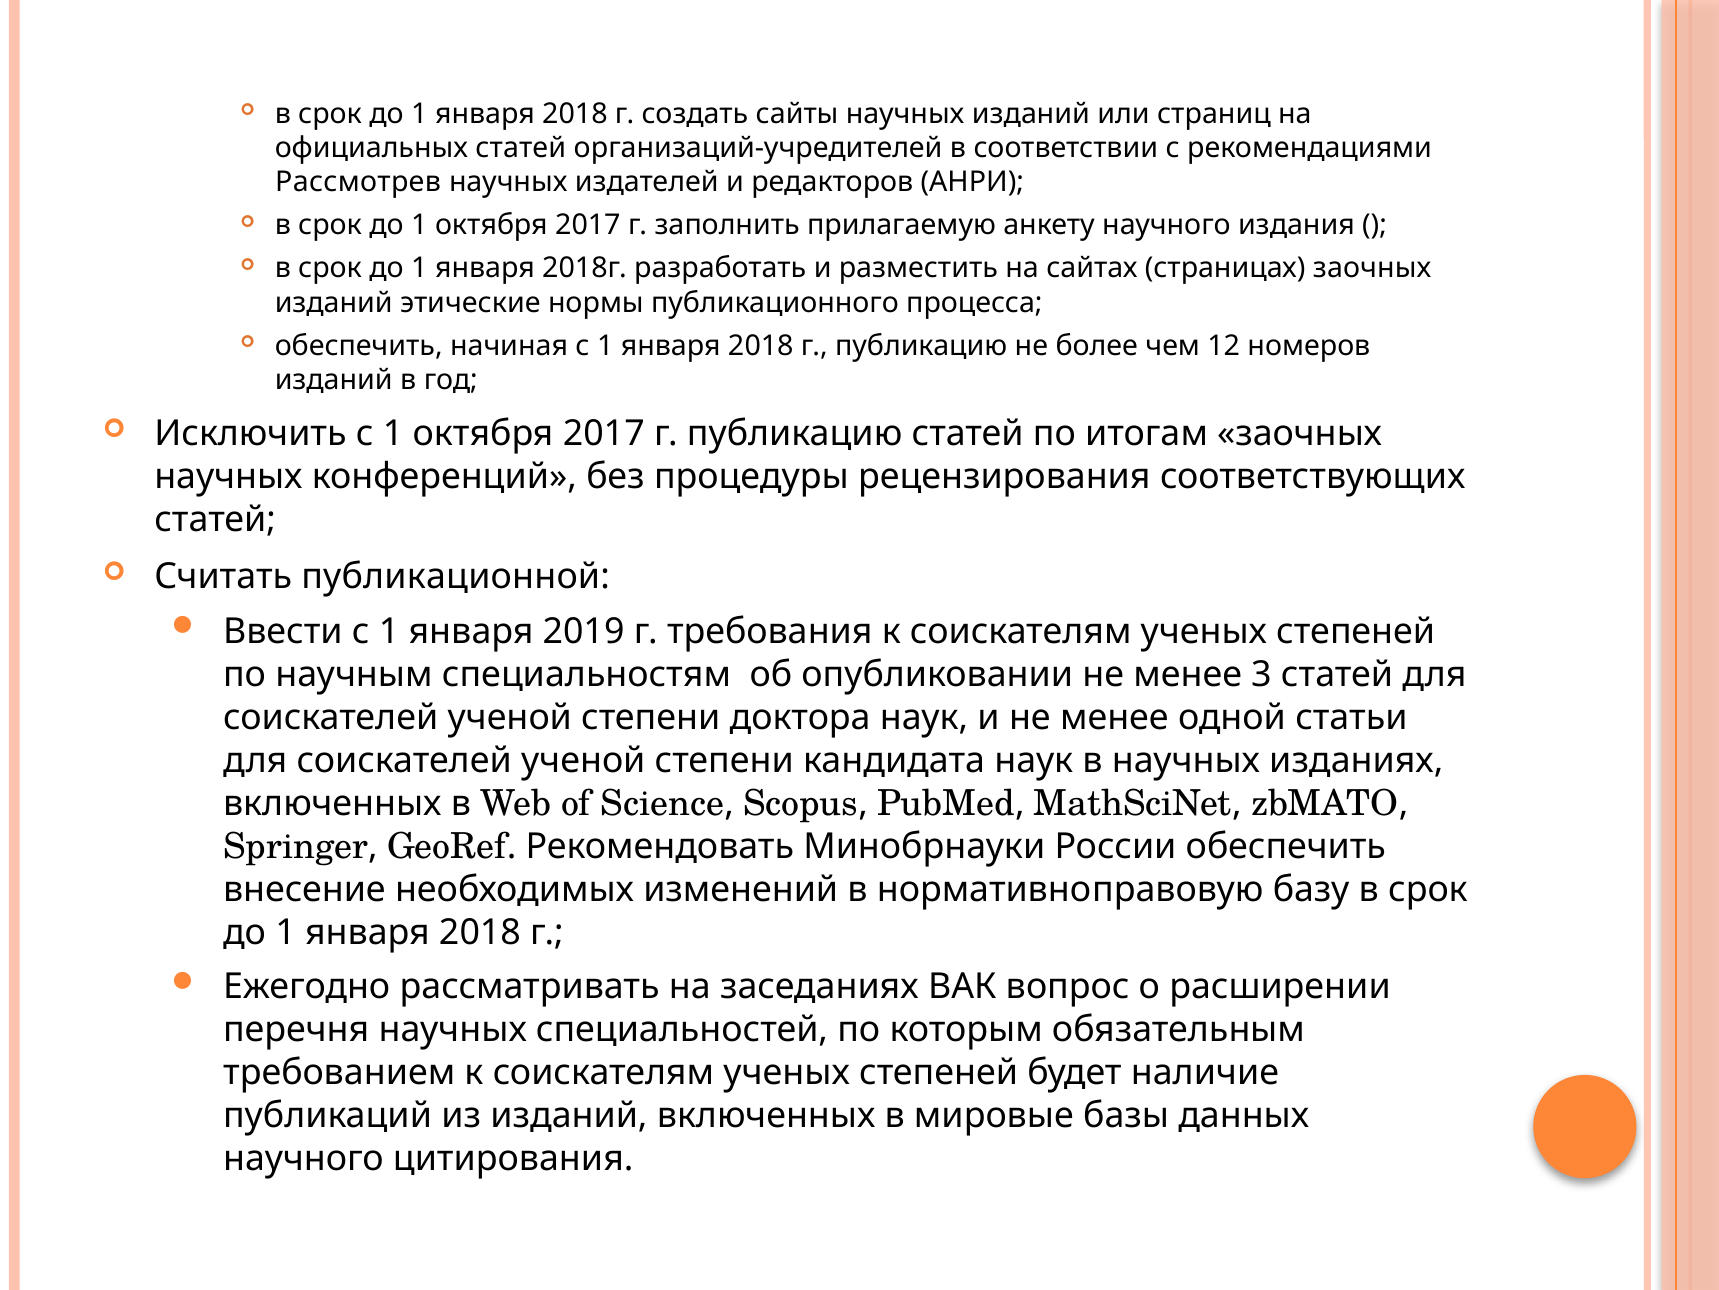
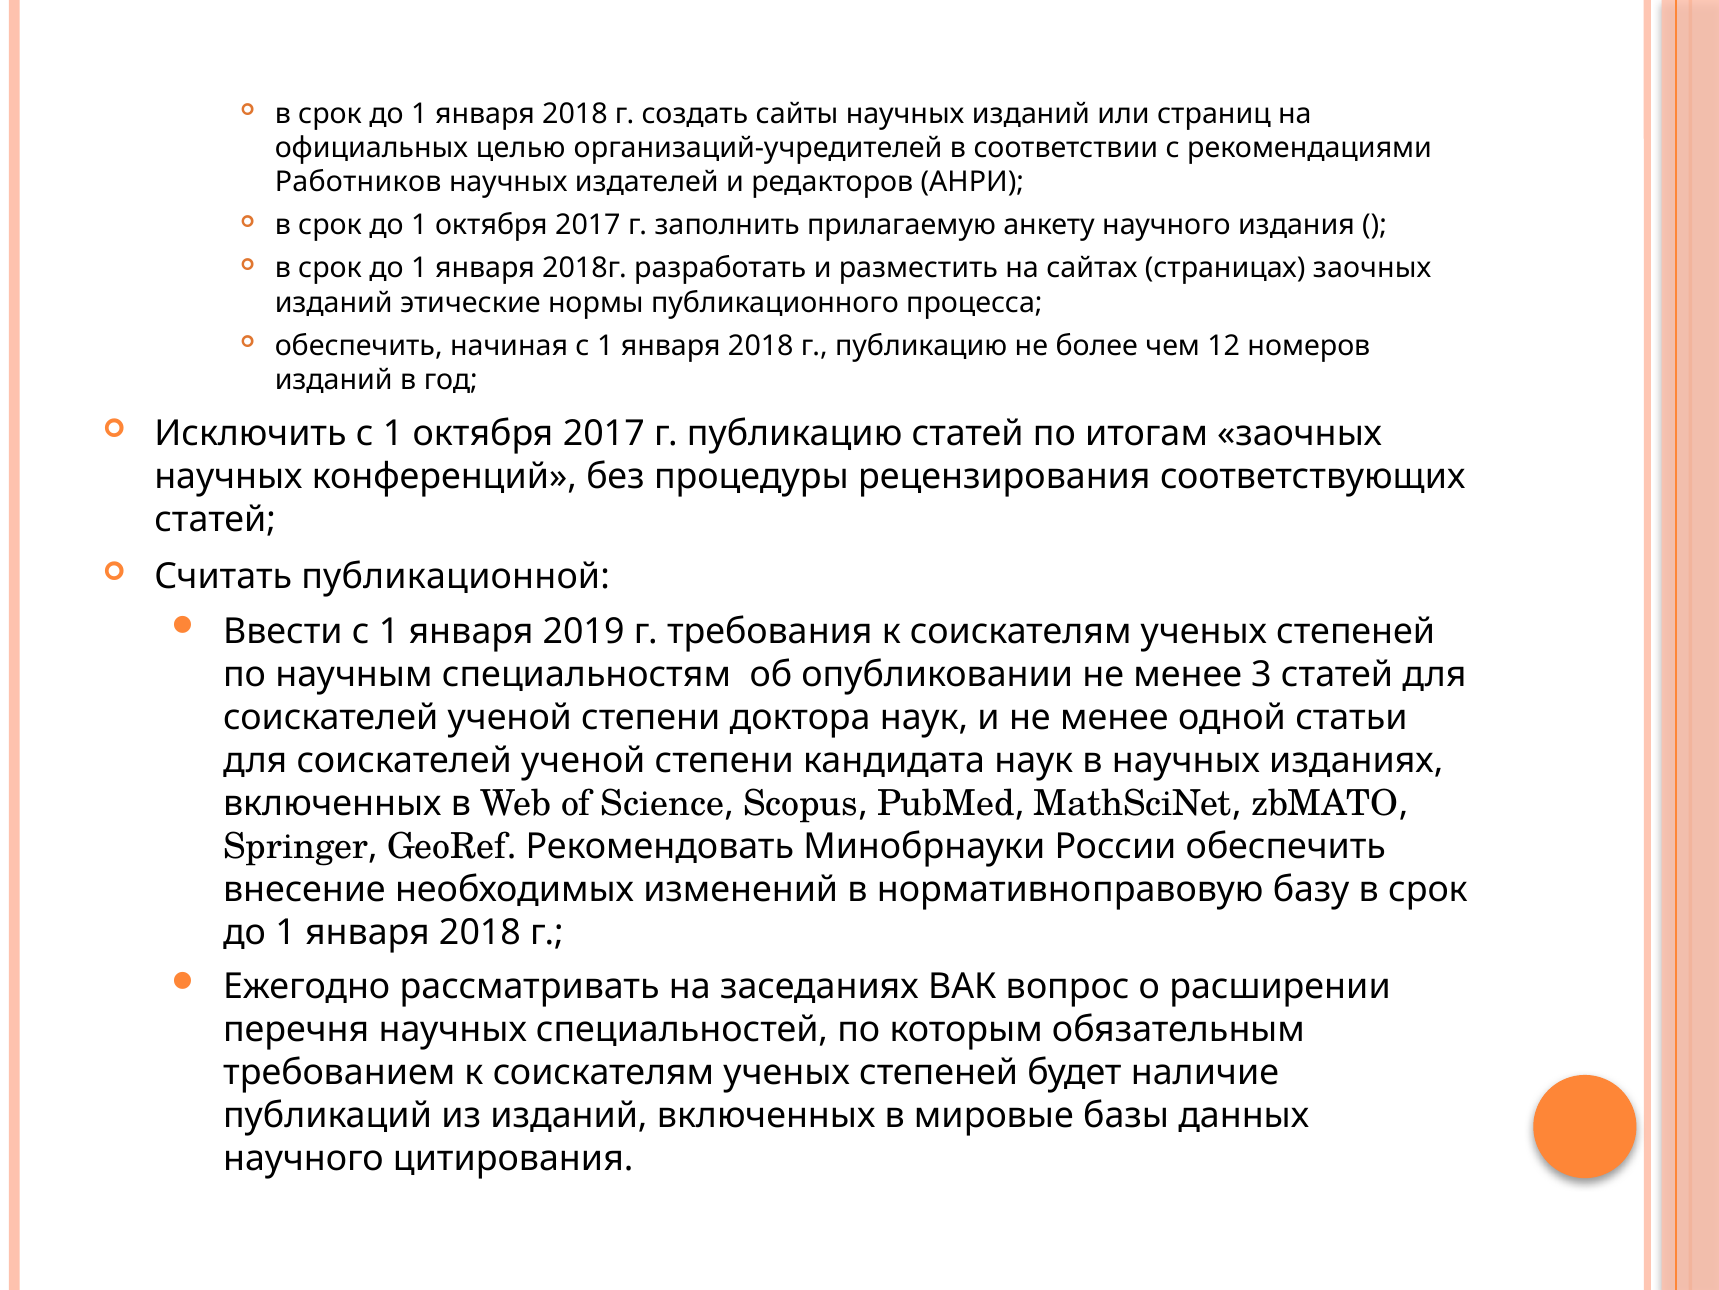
официальных статей: статей -> целью (521, 148)
Рассмотрев: Рассмотрев -> Работников (358, 182)
